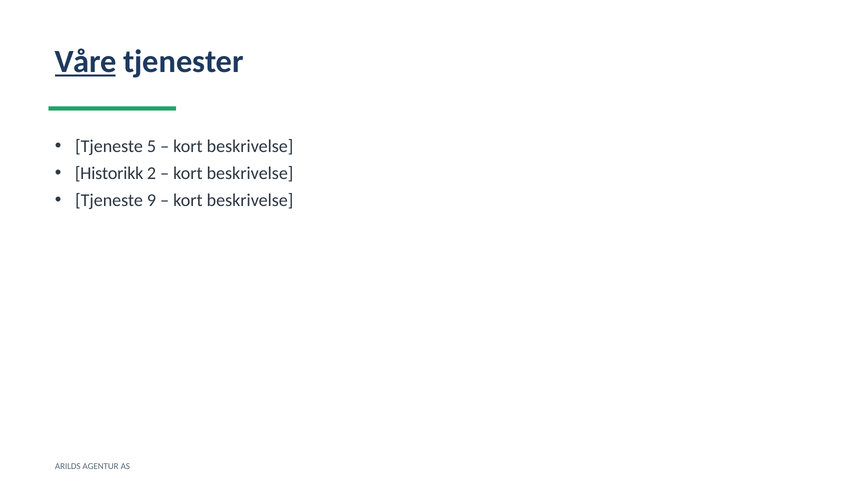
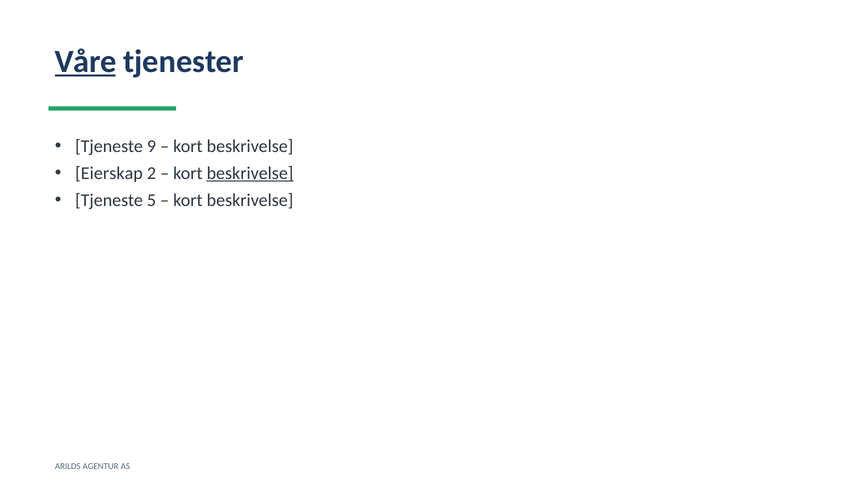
5: 5 -> 9 (151, 146)
Historikk: Historikk -> Eierskap (109, 173)
beskrivelse underline: none -> present (250, 173)
9: 9 -> 5 (151, 200)
